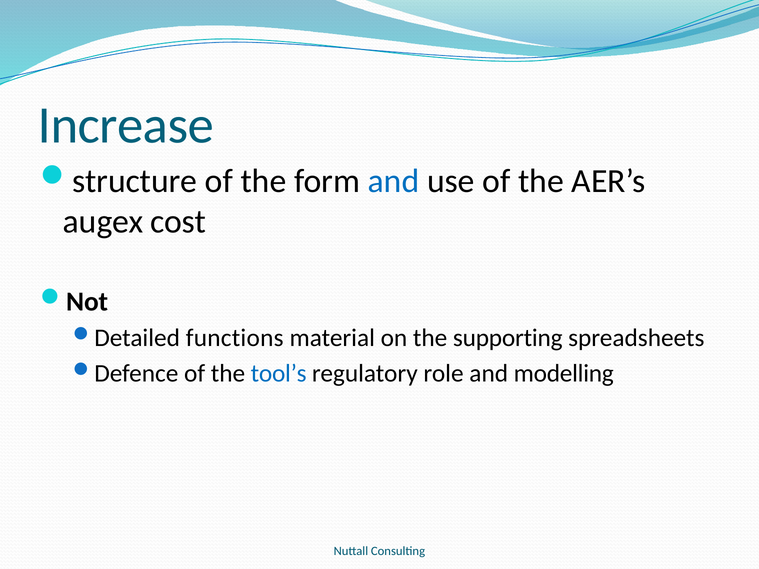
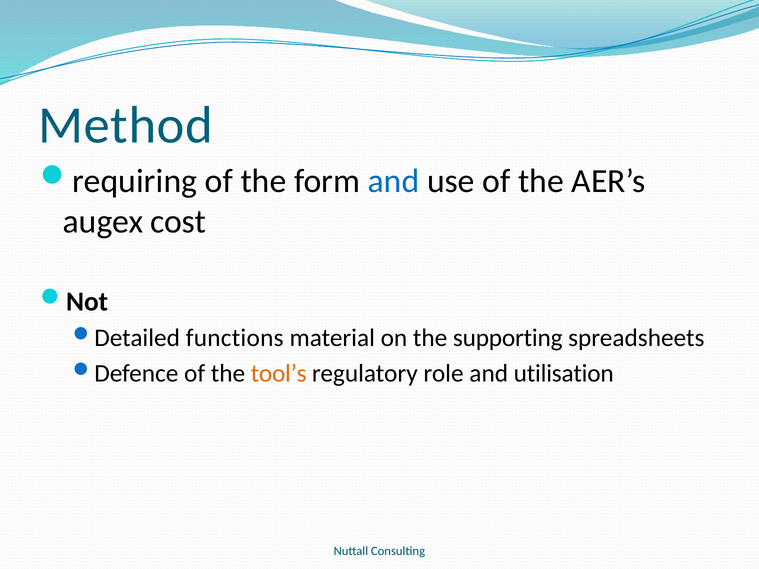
Increase: Increase -> Method (125, 125)
structure: structure -> requiring (135, 181)
tool’s colour: blue -> orange (279, 374)
modelling: modelling -> utilisation (564, 374)
